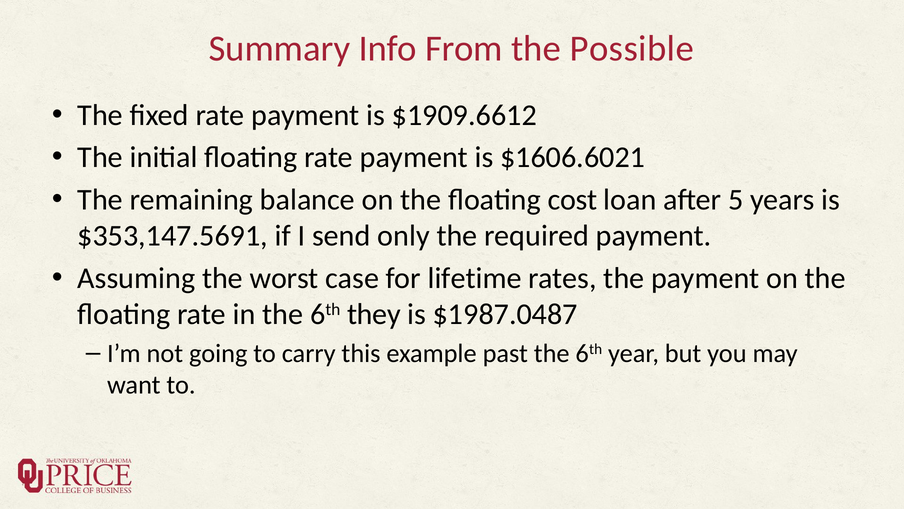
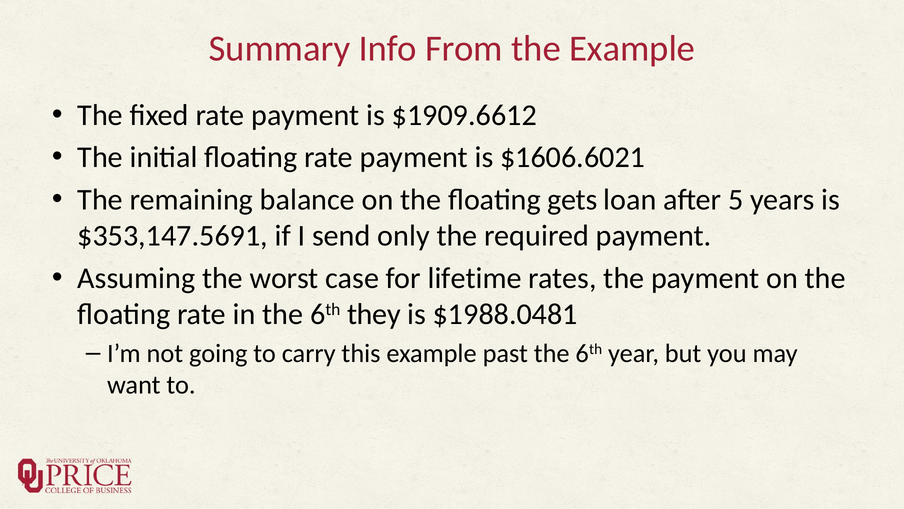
the Possible: Possible -> Example (632, 48)
cost: cost -> gets (572, 200)
$1987.0487: $1987.0487 -> $1988.0481 (505, 314)
